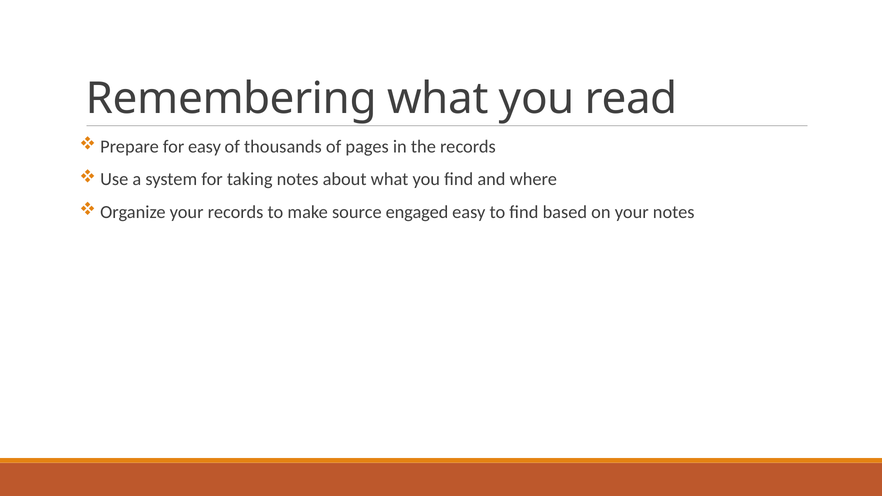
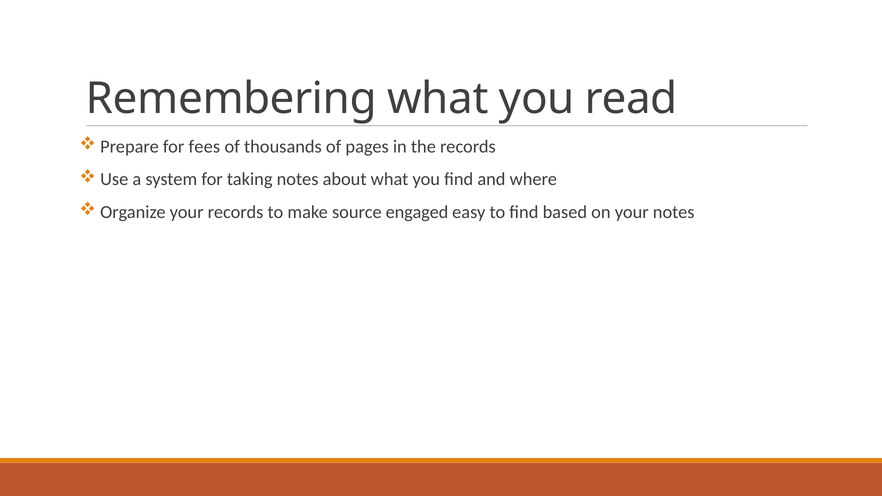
for easy: easy -> fees (204, 147)
